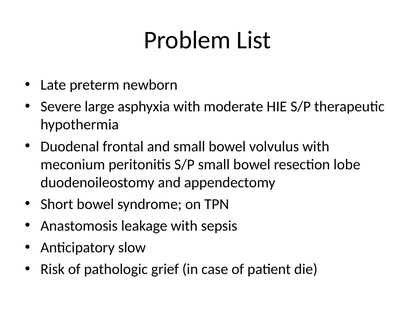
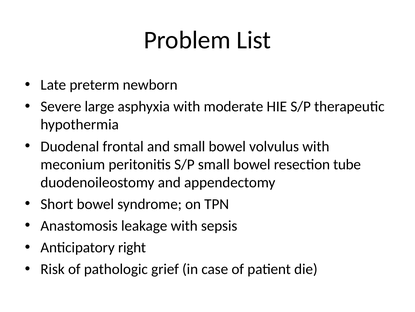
lobe: lobe -> tube (347, 164)
slow: slow -> right (132, 247)
